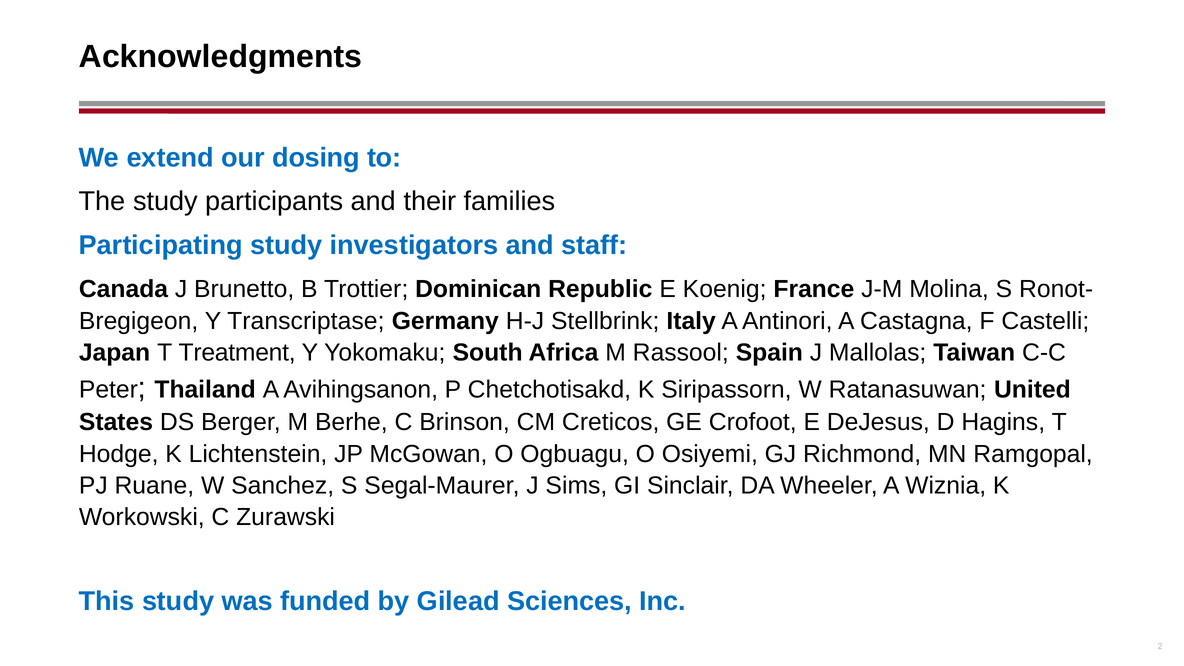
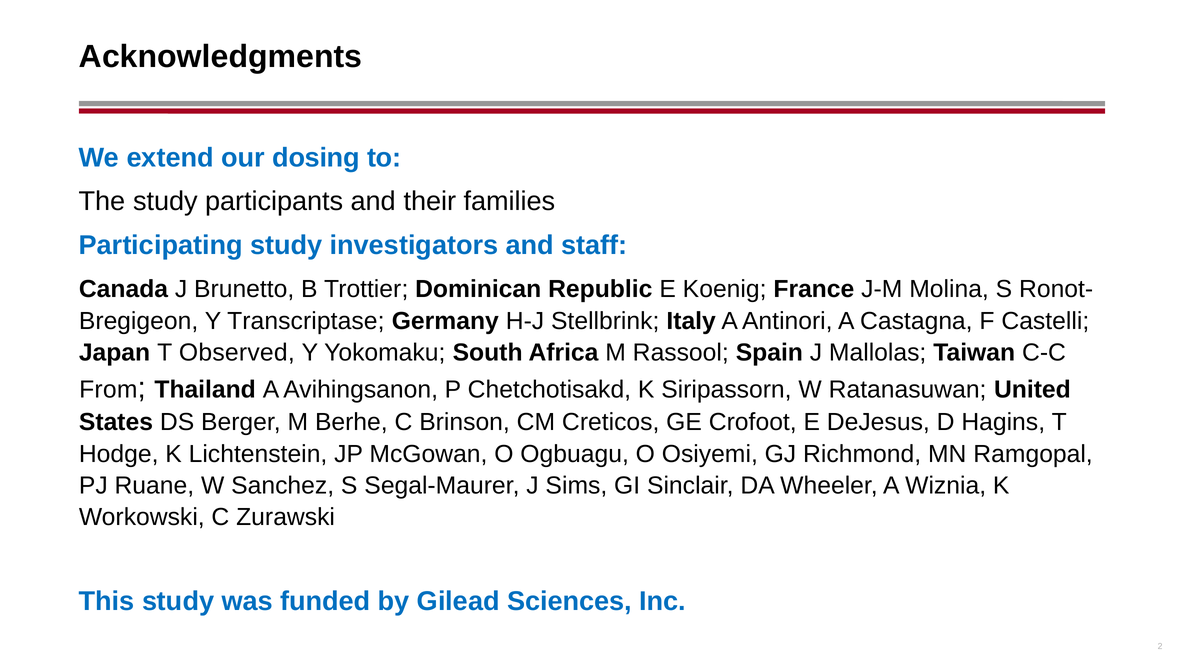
Treatment: Treatment -> Observed (237, 353)
Peter: Peter -> From (108, 390)
